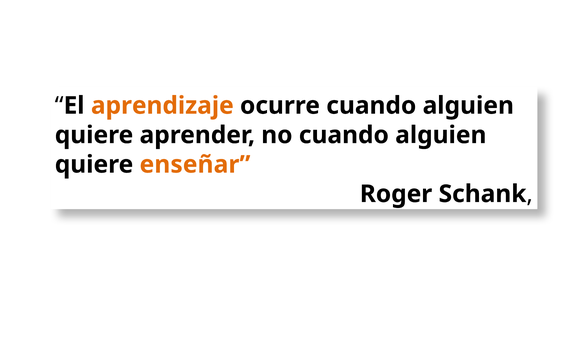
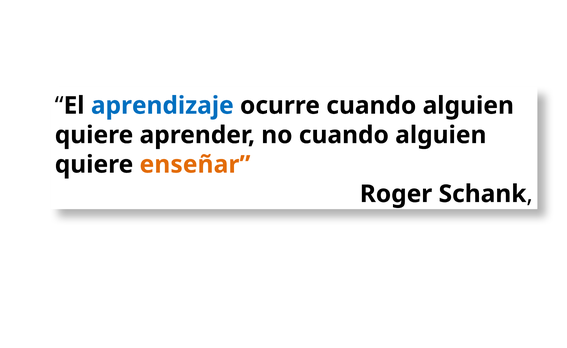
aprendizaje colour: orange -> blue (162, 106)
